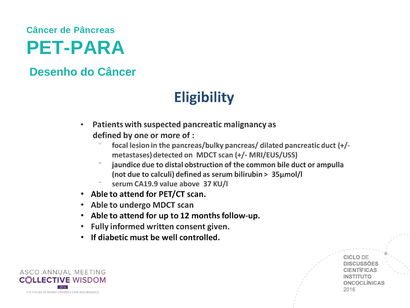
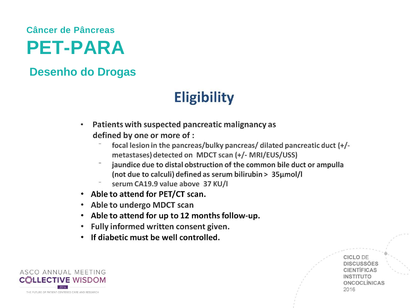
do Câncer: Câncer -> Drogas (117, 72)
